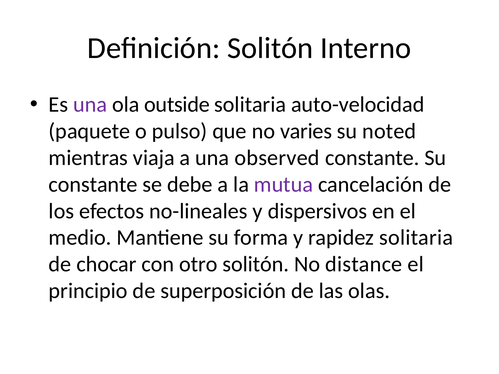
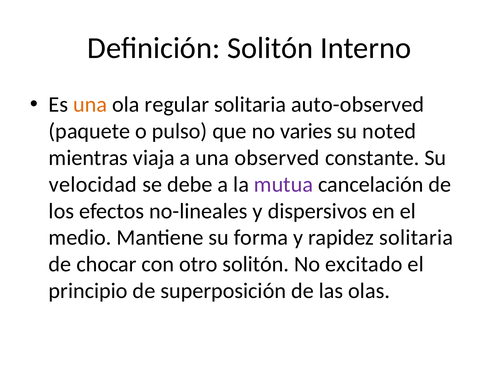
una colour: purple -> orange (90, 105)
outside: outside -> regular (177, 105)
auto-velocidad: auto-velocidad -> auto-observed (358, 105)
constante: constante -> velocidad (93, 185)
distance: distance -> excitado (364, 264)
